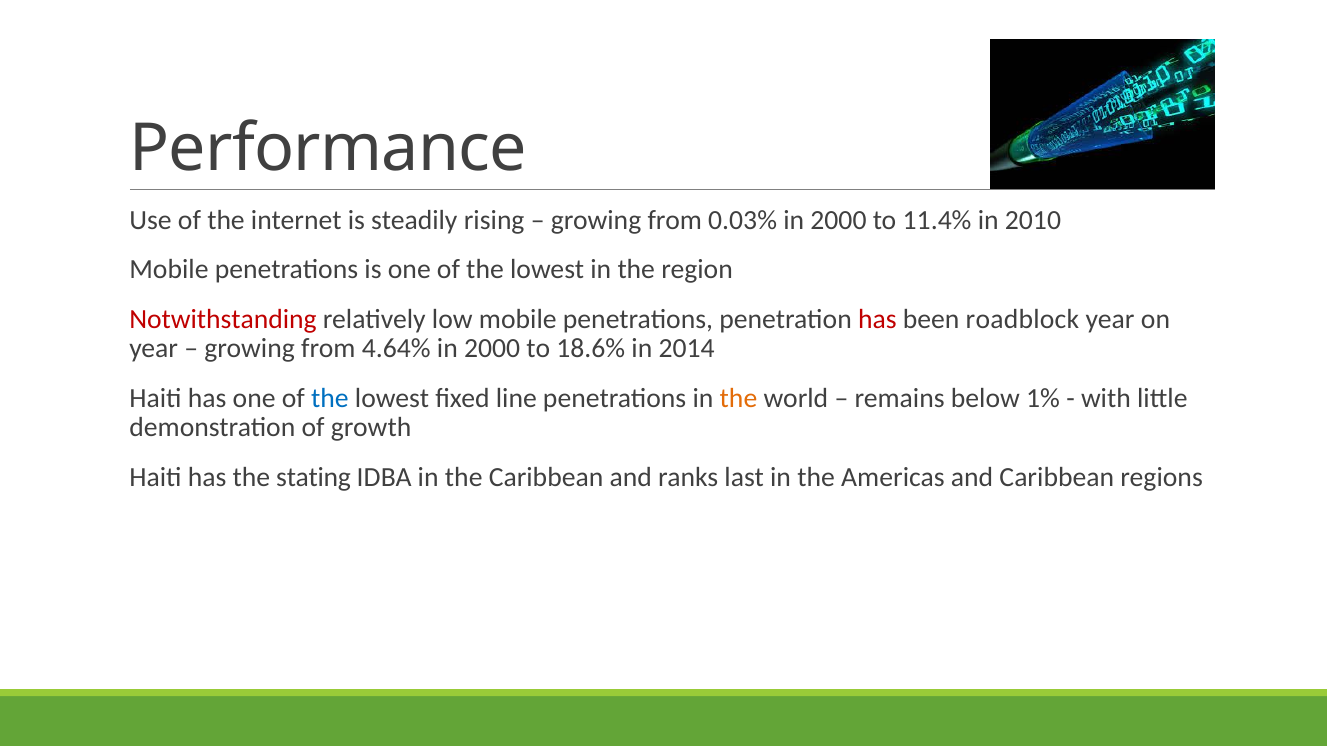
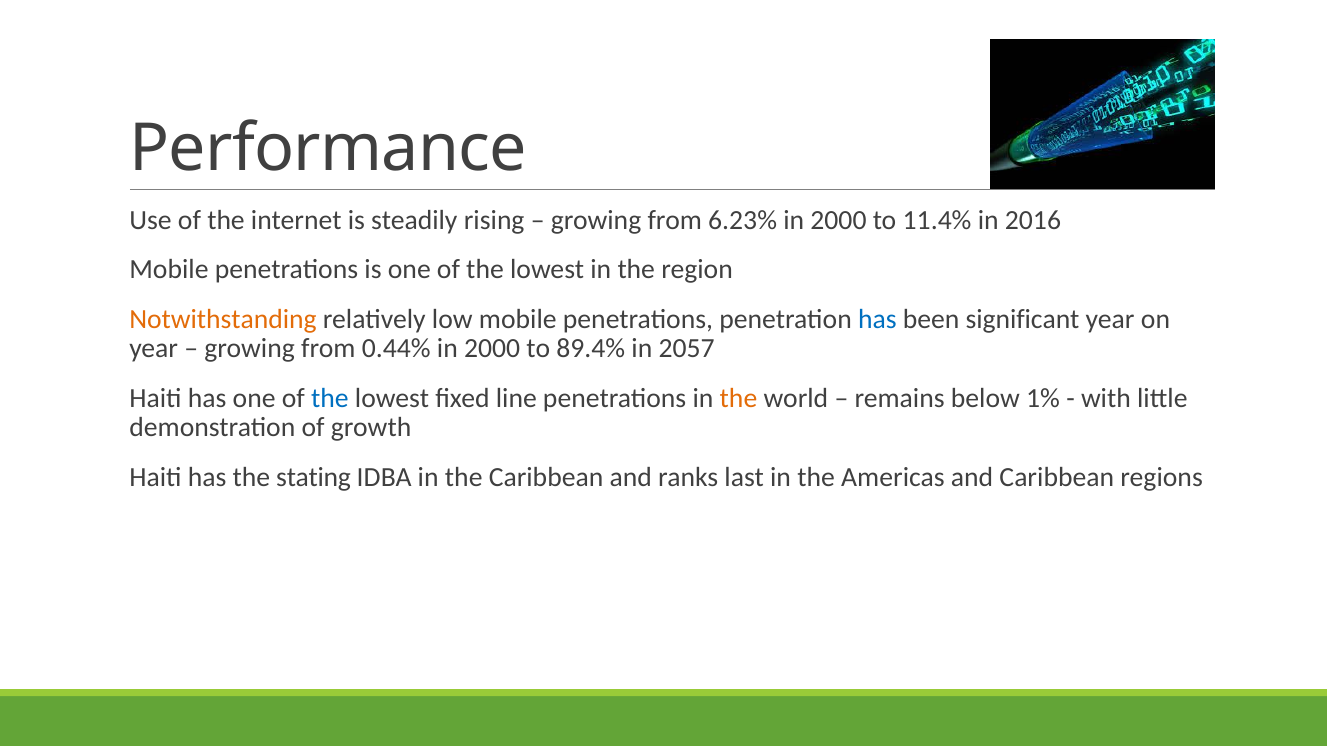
0.03%: 0.03% -> 6.23% (743, 221)
2010: 2010 -> 2016 (1033, 221)
Notwithstanding colour: red -> orange (223, 319)
has colour: red -> blue (877, 319)
roadblock: roadblock -> significant (1023, 319)
4.64%: 4.64% -> 0.44% (396, 349)
18.6%: 18.6% -> 89.4% (591, 349)
2014: 2014 -> 2057 (687, 349)
